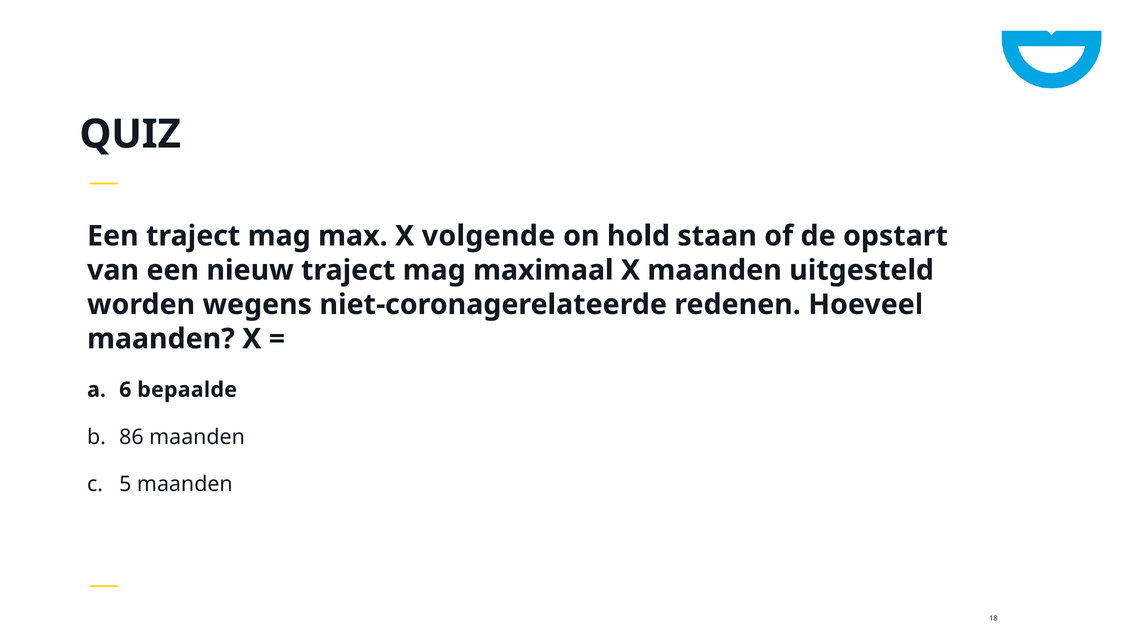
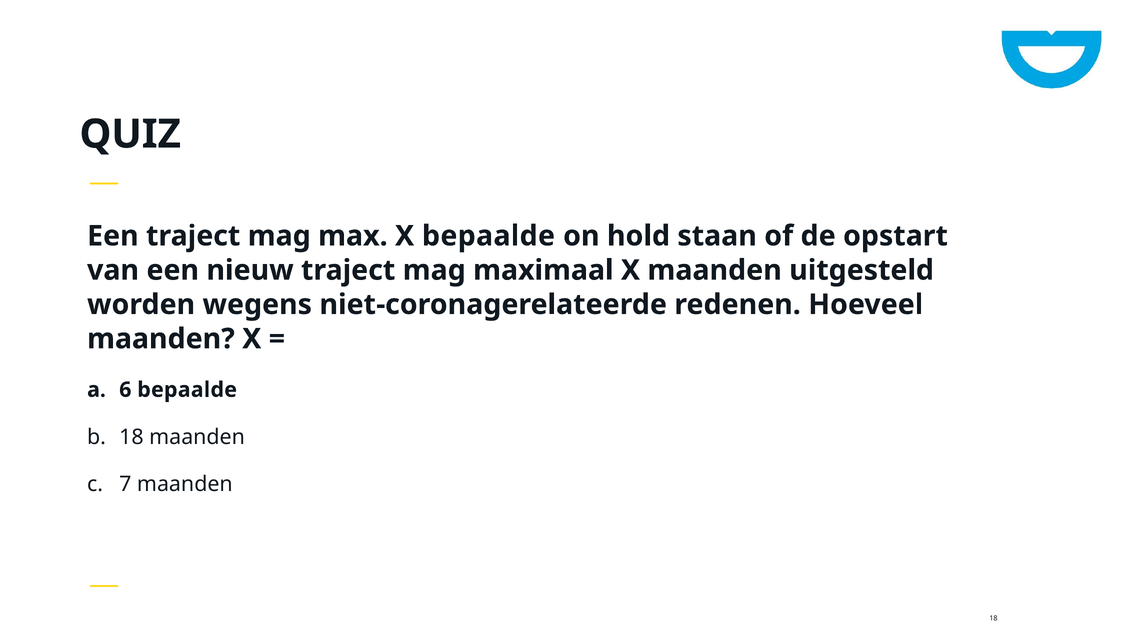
X volgende: volgende -> bepaalde (489, 236)
86: 86 -> 18 (131, 437)
5: 5 -> 7 (125, 484)
